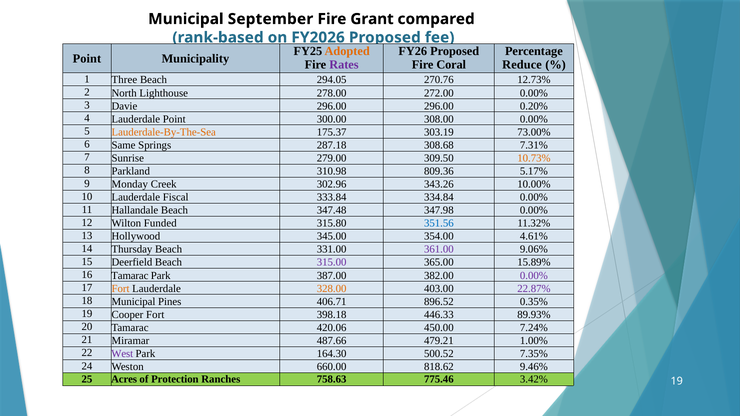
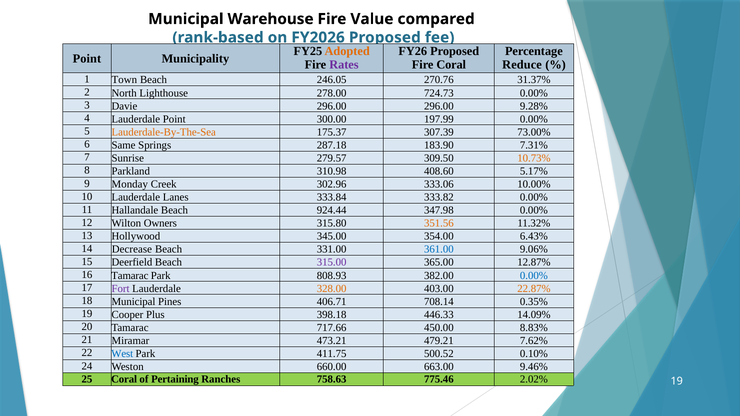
September: September -> Warehouse (271, 19)
Grant: Grant -> Value (372, 19)
Three: Three -> Town (124, 80)
294.05: 294.05 -> 246.05 (332, 80)
12.73%: 12.73% -> 31.37% (534, 80)
272.00: 272.00 -> 724.73 (439, 93)
0.20%: 0.20% -> 9.28% (534, 106)
308.00: 308.00 -> 197.99 (439, 119)
303.19: 303.19 -> 307.39 (439, 132)
308.68: 308.68 -> 183.90 (439, 145)
279.00: 279.00 -> 279.57 (332, 158)
809.36: 809.36 -> 408.60 (439, 171)
343.26: 343.26 -> 333.06 (439, 184)
Fiscal: Fiscal -> Lanes (176, 197)
334.84: 334.84 -> 333.82 (439, 197)
347.48: 347.48 -> 924.44 (332, 210)
Funded: Funded -> Owners (160, 223)
351.56 colour: blue -> orange (439, 223)
4.61%: 4.61% -> 6.43% (534, 237)
Thursday: Thursday -> Decrease (132, 250)
361.00 colour: purple -> blue (439, 250)
15.89%: 15.89% -> 12.87% (534, 263)
387.00: 387.00 -> 808.93 (332, 276)
0.00% colour: purple -> blue (534, 276)
Fort colour: orange -> purple (121, 289)
22.87% colour: purple -> orange (534, 289)
896.52: 896.52 -> 708.14 (439, 302)
Cooper Fort: Fort -> Plus (155, 315)
89.93%: 89.93% -> 14.09% (534, 315)
420.06: 420.06 -> 717.66 (332, 328)
7.24%: 7.24% -> 8.83% (534, 328)
487.66: 487.66 -> 473.21 (332, 341)
1.00%: 1.00% -> 7.62% (534, 341)
West colour: purple -> blue (122, 354)
164.30: 164.30 -> 411.75 (332, 354)
7.35%: 7.35% -> 0.10% (534, 354)
818.62: 818.62 -> 663.00 (439, 367)
25 Acres: Acres -> Coral (124, 379)
Protection: Protection -> Pertaining (175, 379)
3.42%: 3.42% -> 2.02% (534, 379)
